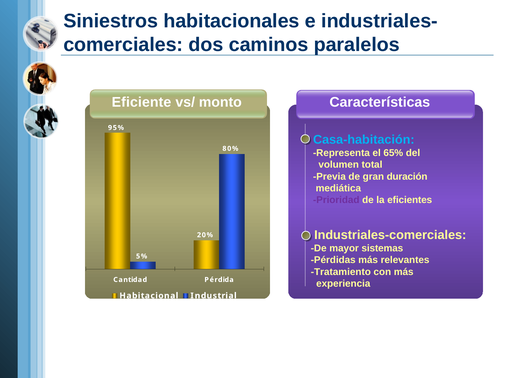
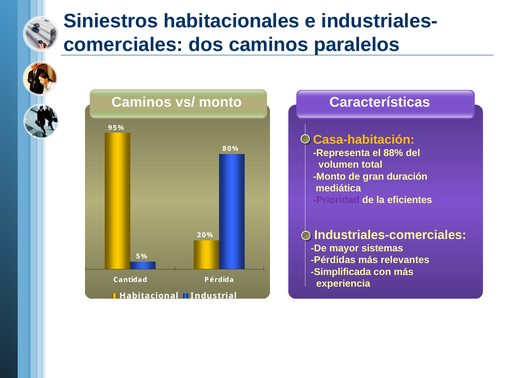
Eficiente: Eficiente -> Caminos (142, 102)
Casa-habitación colour: light blue -> yellow (364, 140)
65%: 65% -> 88% (393, 153)
Previa: Previa -> Monto (329, 177)
Tratamiento: Tratamiento -> Simplificada (341, 272)
